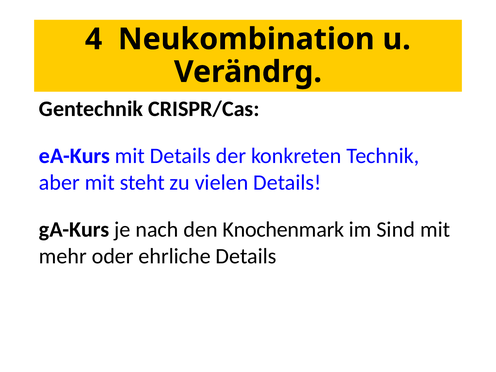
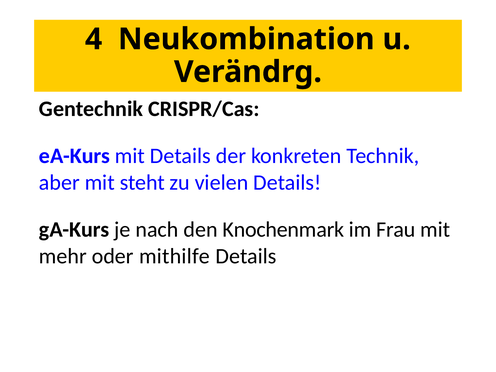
Sind: Sind -> Frau (396, 230)
ehrliche: ehrliche -> mithilfe (174, 256)
